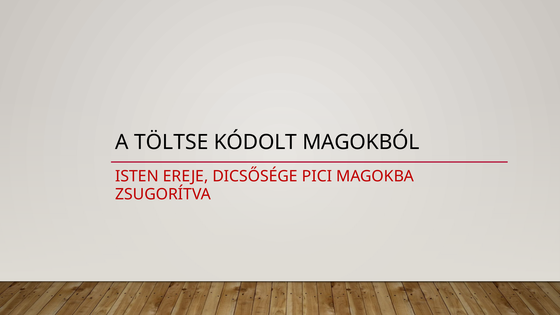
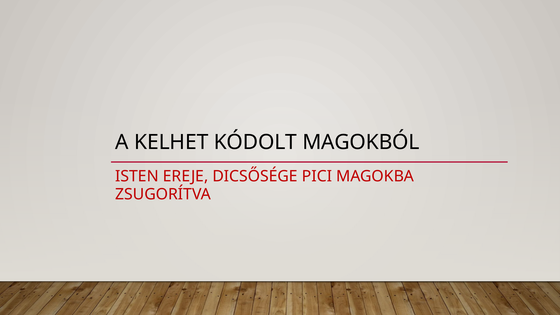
TÖLTSE: TÖLTSE -> KELHET (171, 142)
